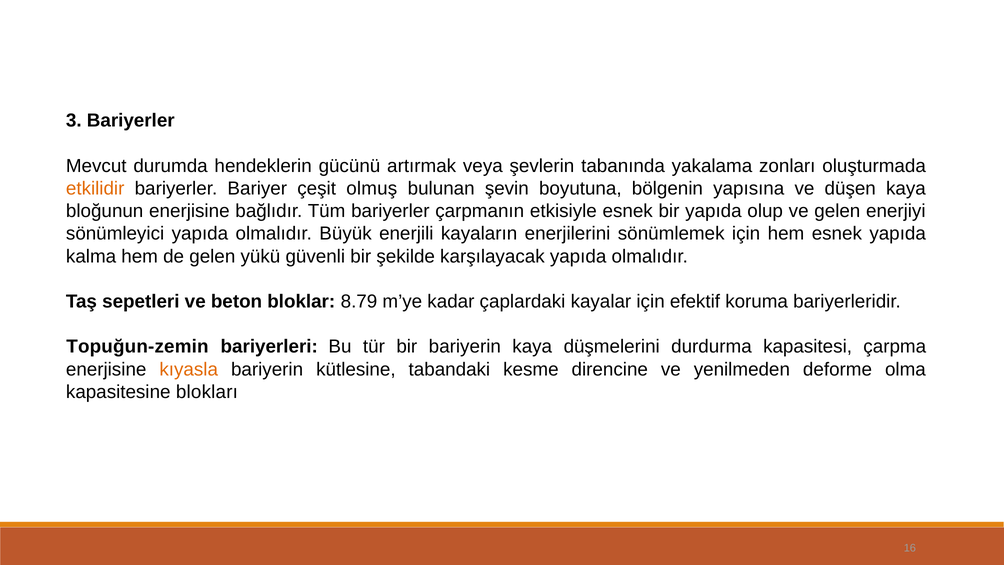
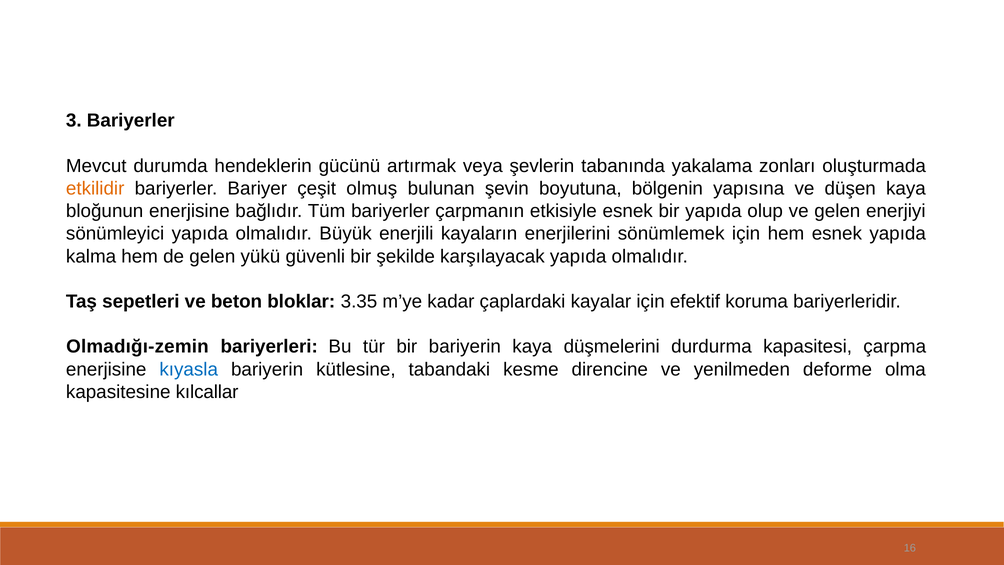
8.79: 8.79 -> 3.35 (359, 301)
Topuğun‐zemin: Topuğun‐zemin -> Olmadığı‐zemin (137, 347)
kıyasla colour: orange -> blue (189, 369)
blokları: blokları -> kılcallar (207, 392)
